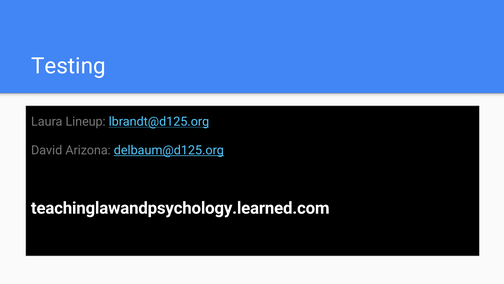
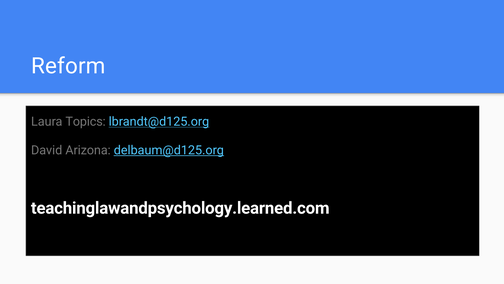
Testing: Testing -> Reform (68, 66)
Lineup: Lineup -> Topics (86, 122)
